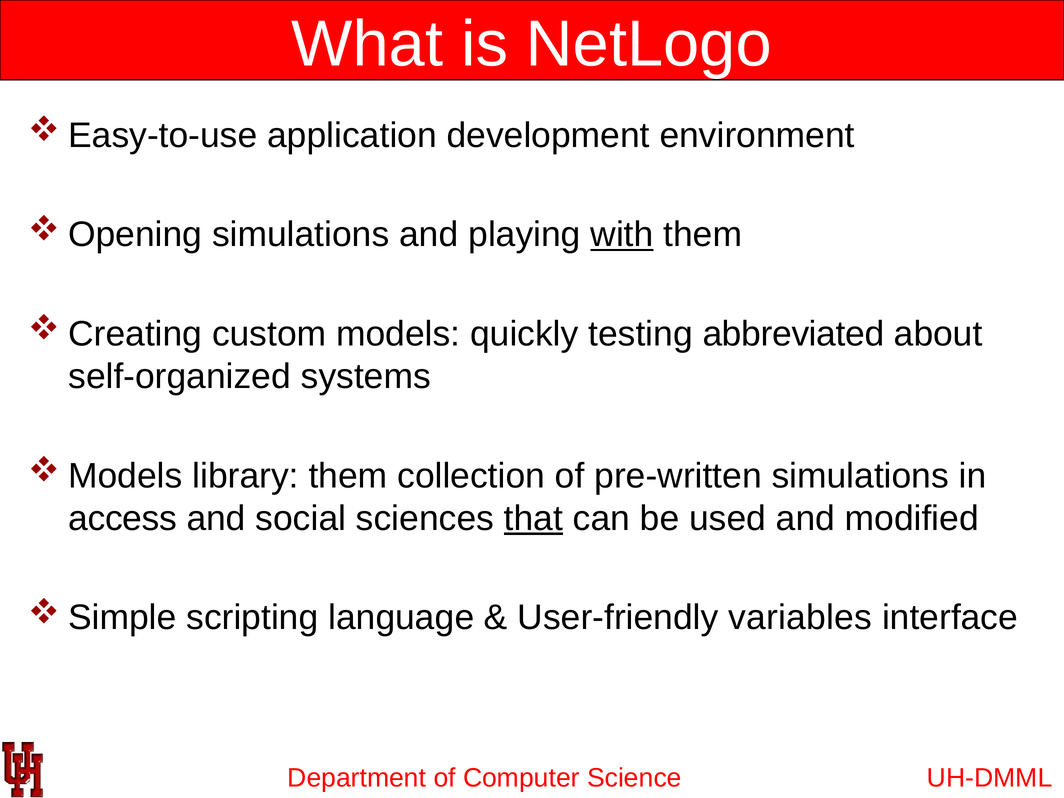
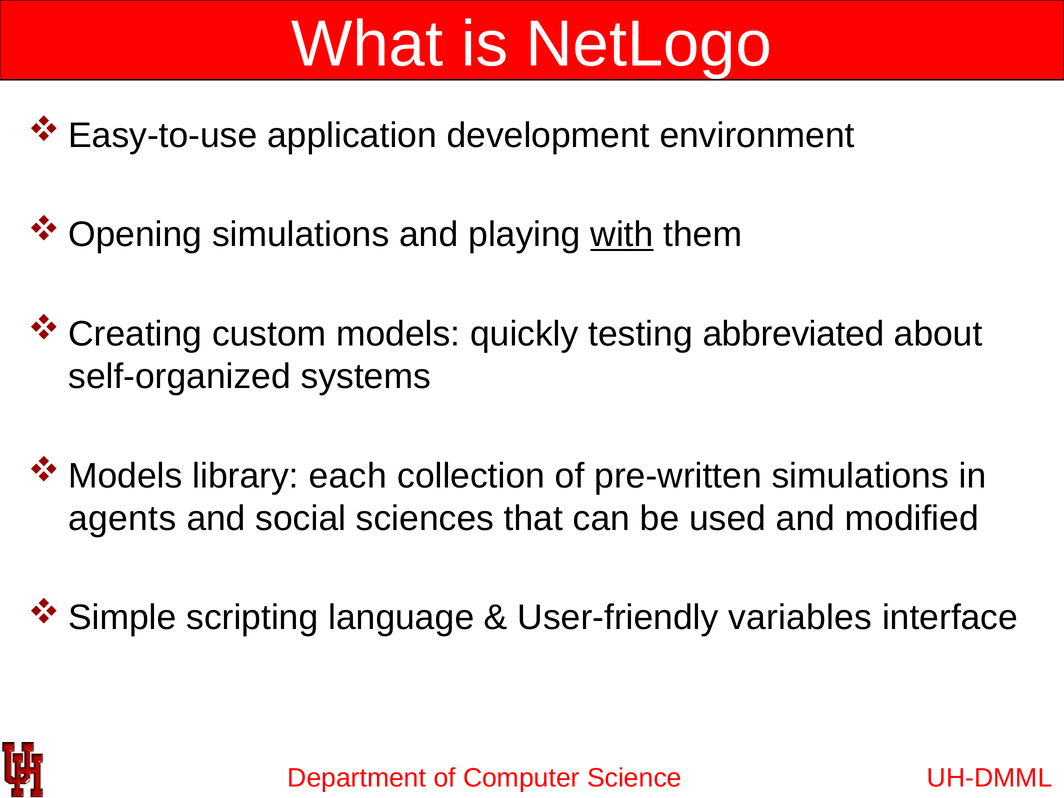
library them: them -> each (348, 476)
access: access -> agents (122, 518)
that underline: present -> none (533, 518)
